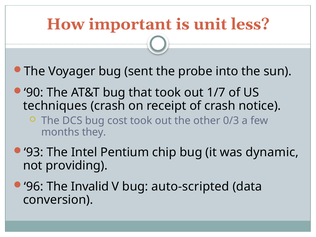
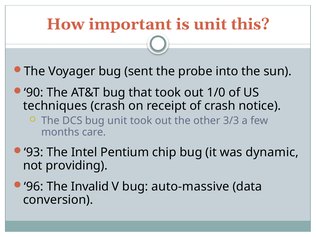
less: less -> this (250, 24)
1/7: 1/7 -> 1/0 (216, 92)
bug cost: cost -> unit (117, 121)
0/3: 0/3 -> 3/3 (231, 121)
they: they -> care (94, 132)
auto-scripted: auto-scripted -> auto-massive (190, 187)
